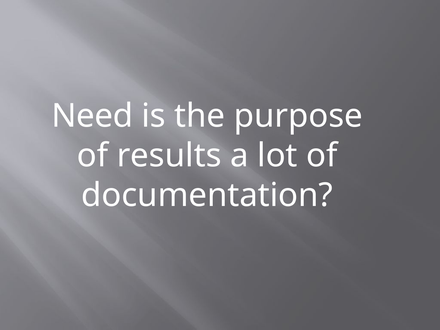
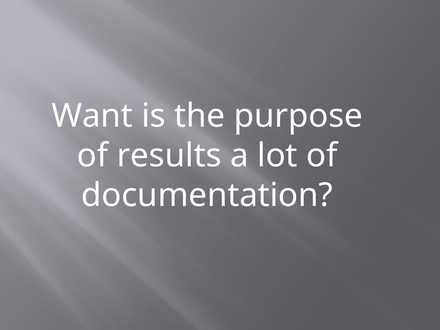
Need: Need -> Want (92, 116)
